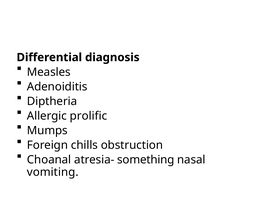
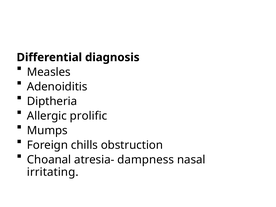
something: something -> dampness (146, 160)
vomiting: vomiting -> irritating (53, 172)
